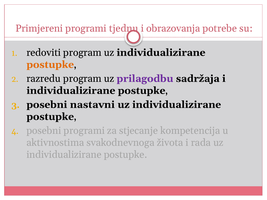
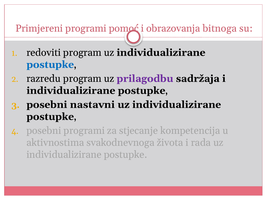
tjednu: tjednu -> pomoć (124, 29)
potrebe: potrebe -> bitnoga (220, 29)
postupke colour: orange -> blue (50, 65)
